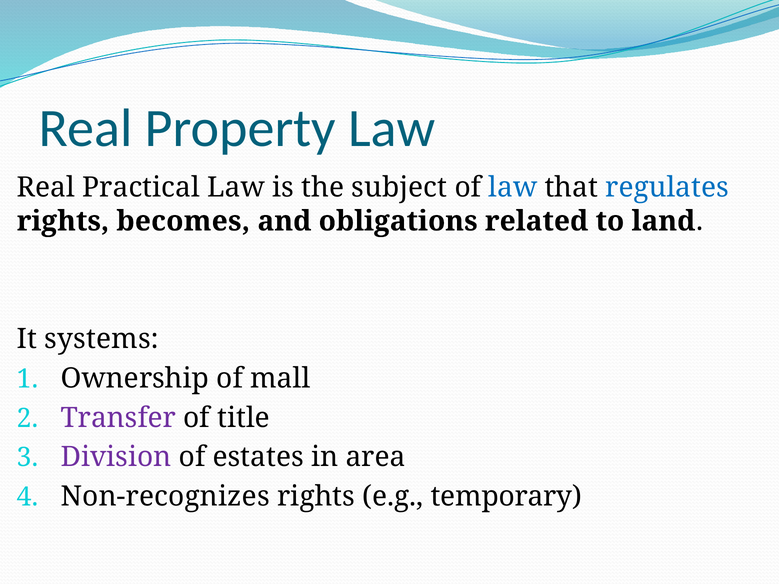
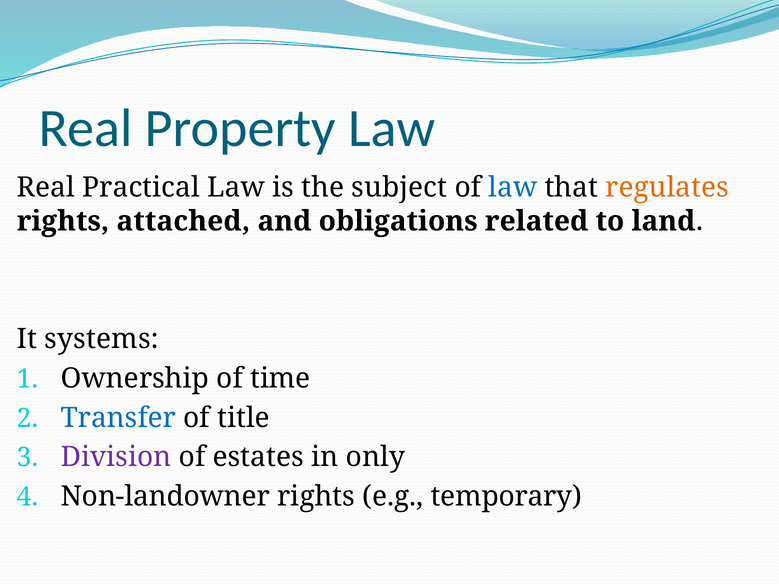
regulates colour: blue -> orange (667, 188)
becomes: becomes -> attached (183, 221)
mall: mall -> time (280, 379)
Transfer colour: purple -> blue (118, 418)
area: area -> only (375, 457)
Non-recognizes: Non-recognizes -> Non-landowner (165, 497)
